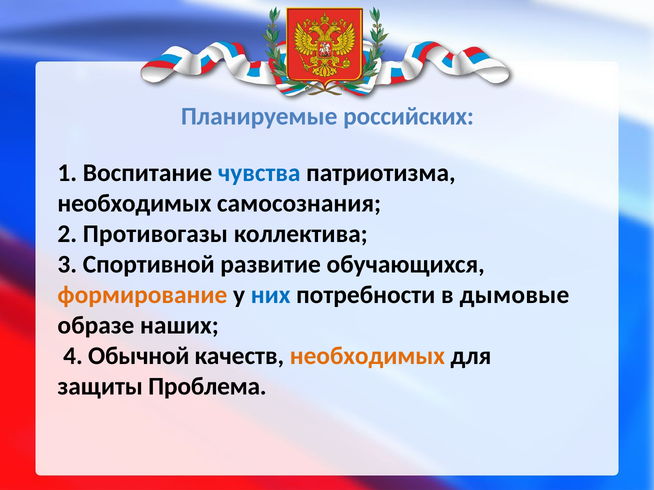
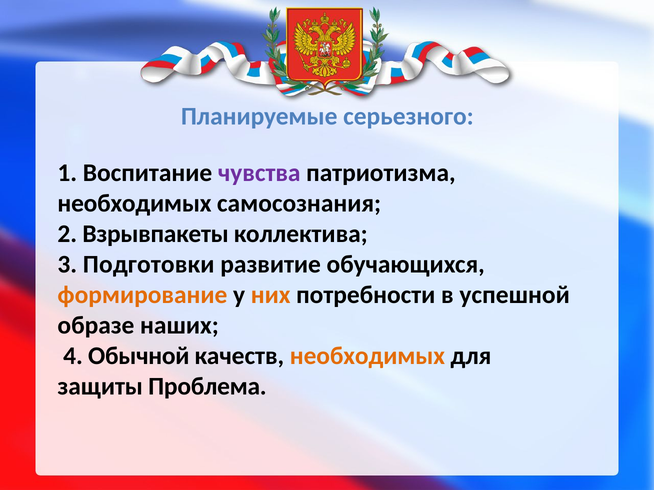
российских: российских -> серьезного (408, 117)
чувства colour: blue -> purple (259, 173)
Противогазы: Противогазы -> Взрывпакеты (156, 234)
Спортивной: Спортивной -> Подготовки (149, 265)
них colour: blue -> orange (271, 295)
дымовые: дымовые -> успешной (515, 295)
